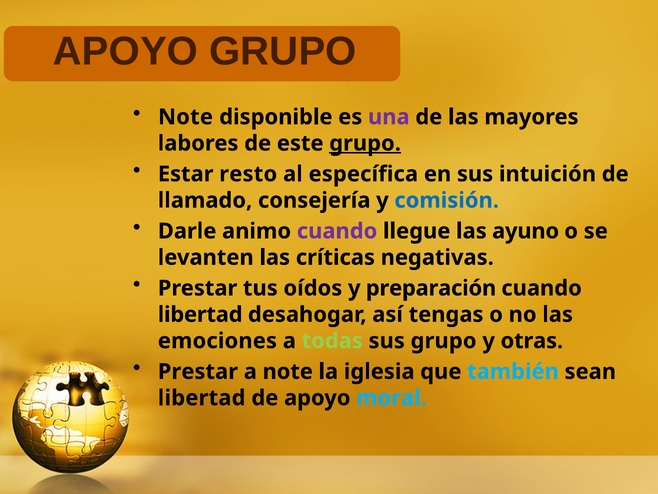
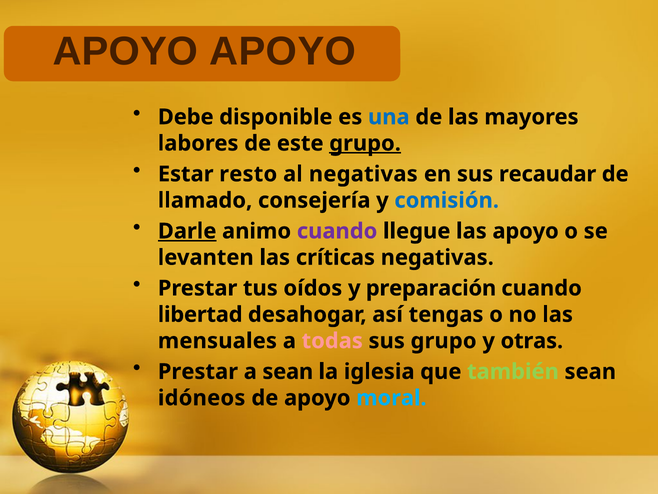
APOYO GRUPO: GRUPO -> APOYO (283, 51)
Note: Note -> Debe (186, 117)
una colour: purple -> blue (389, 117)
al específica: específica -> negativas (363, 174)
intuición: intuición -> recaudar (548, 174)
Darle underline: none -> present (187, 231)
las ayuno: ayuno -> apoyo (526, 231)
emociones: emociones -> mensuales (217, 341)
todas colour: light green -> pink (332, 341)
a note: note -> sean (288, 371)
también colour: light blue -> light green (513, 371)
libertad: libertad -> idóneos (202, 398)
